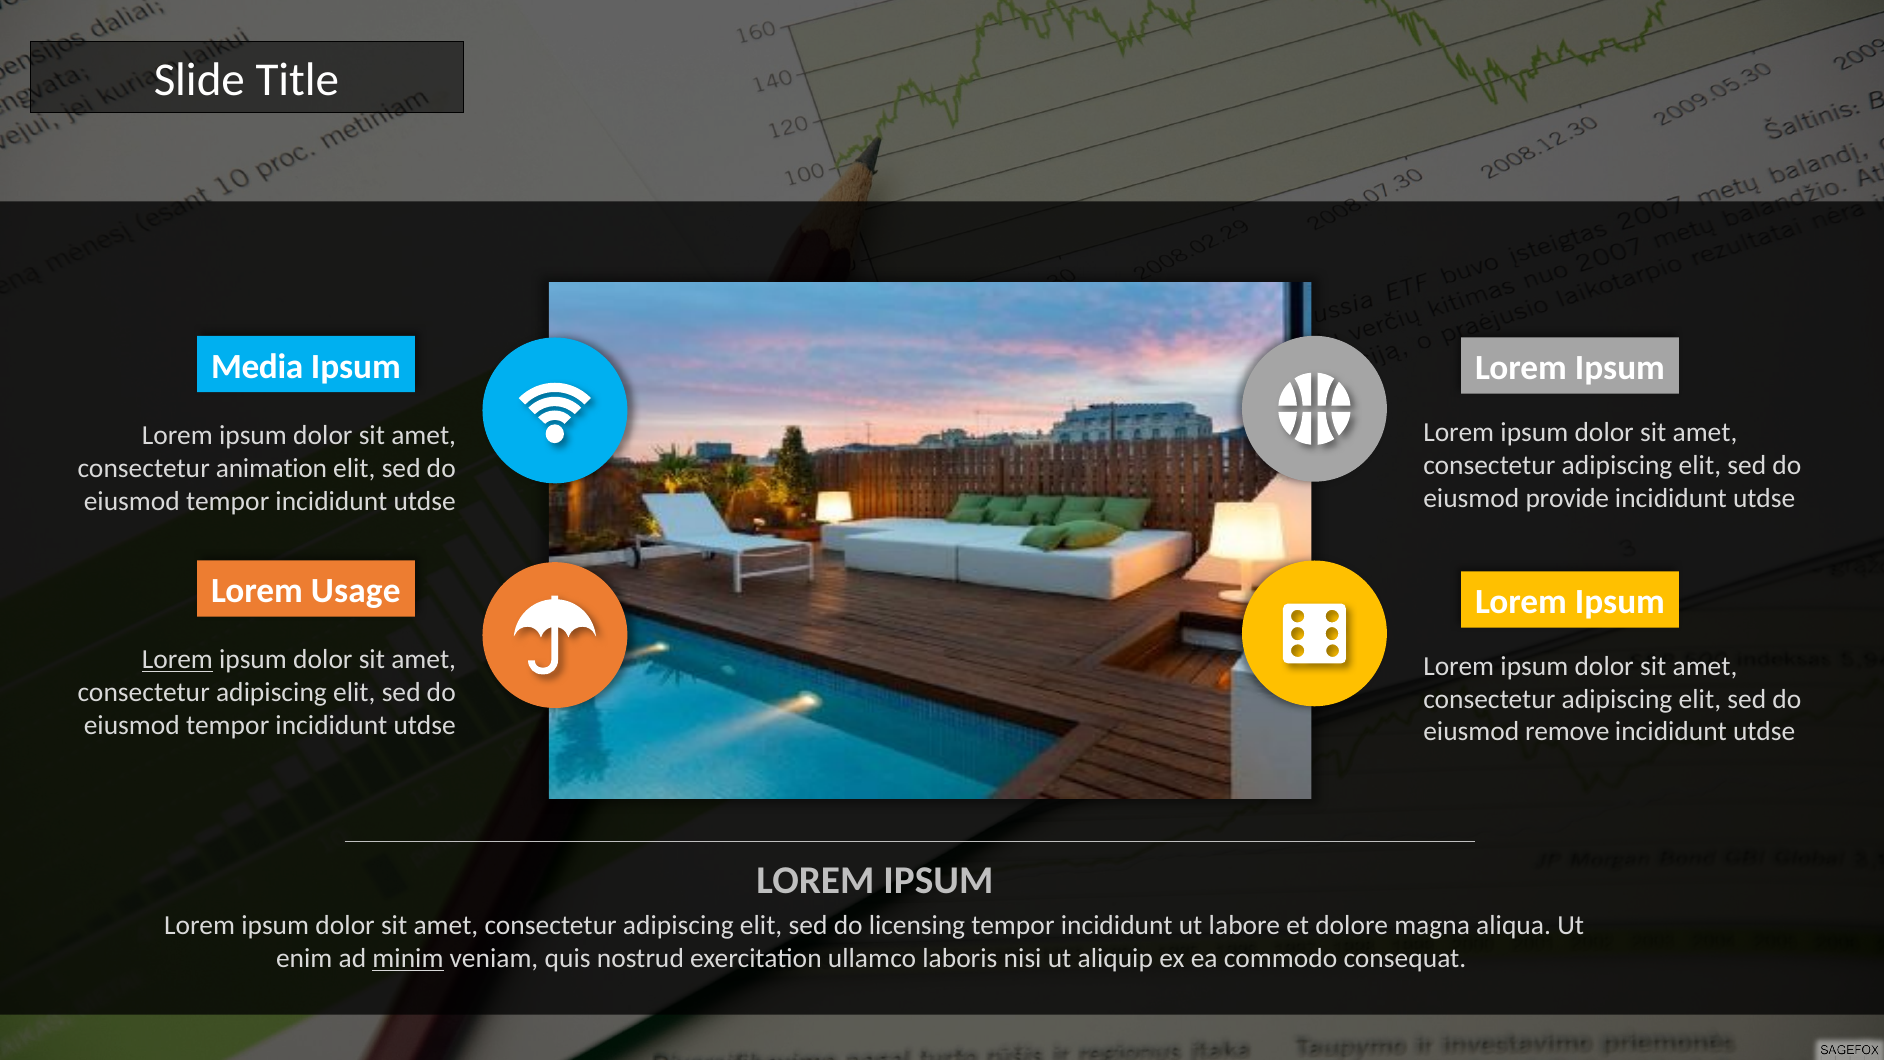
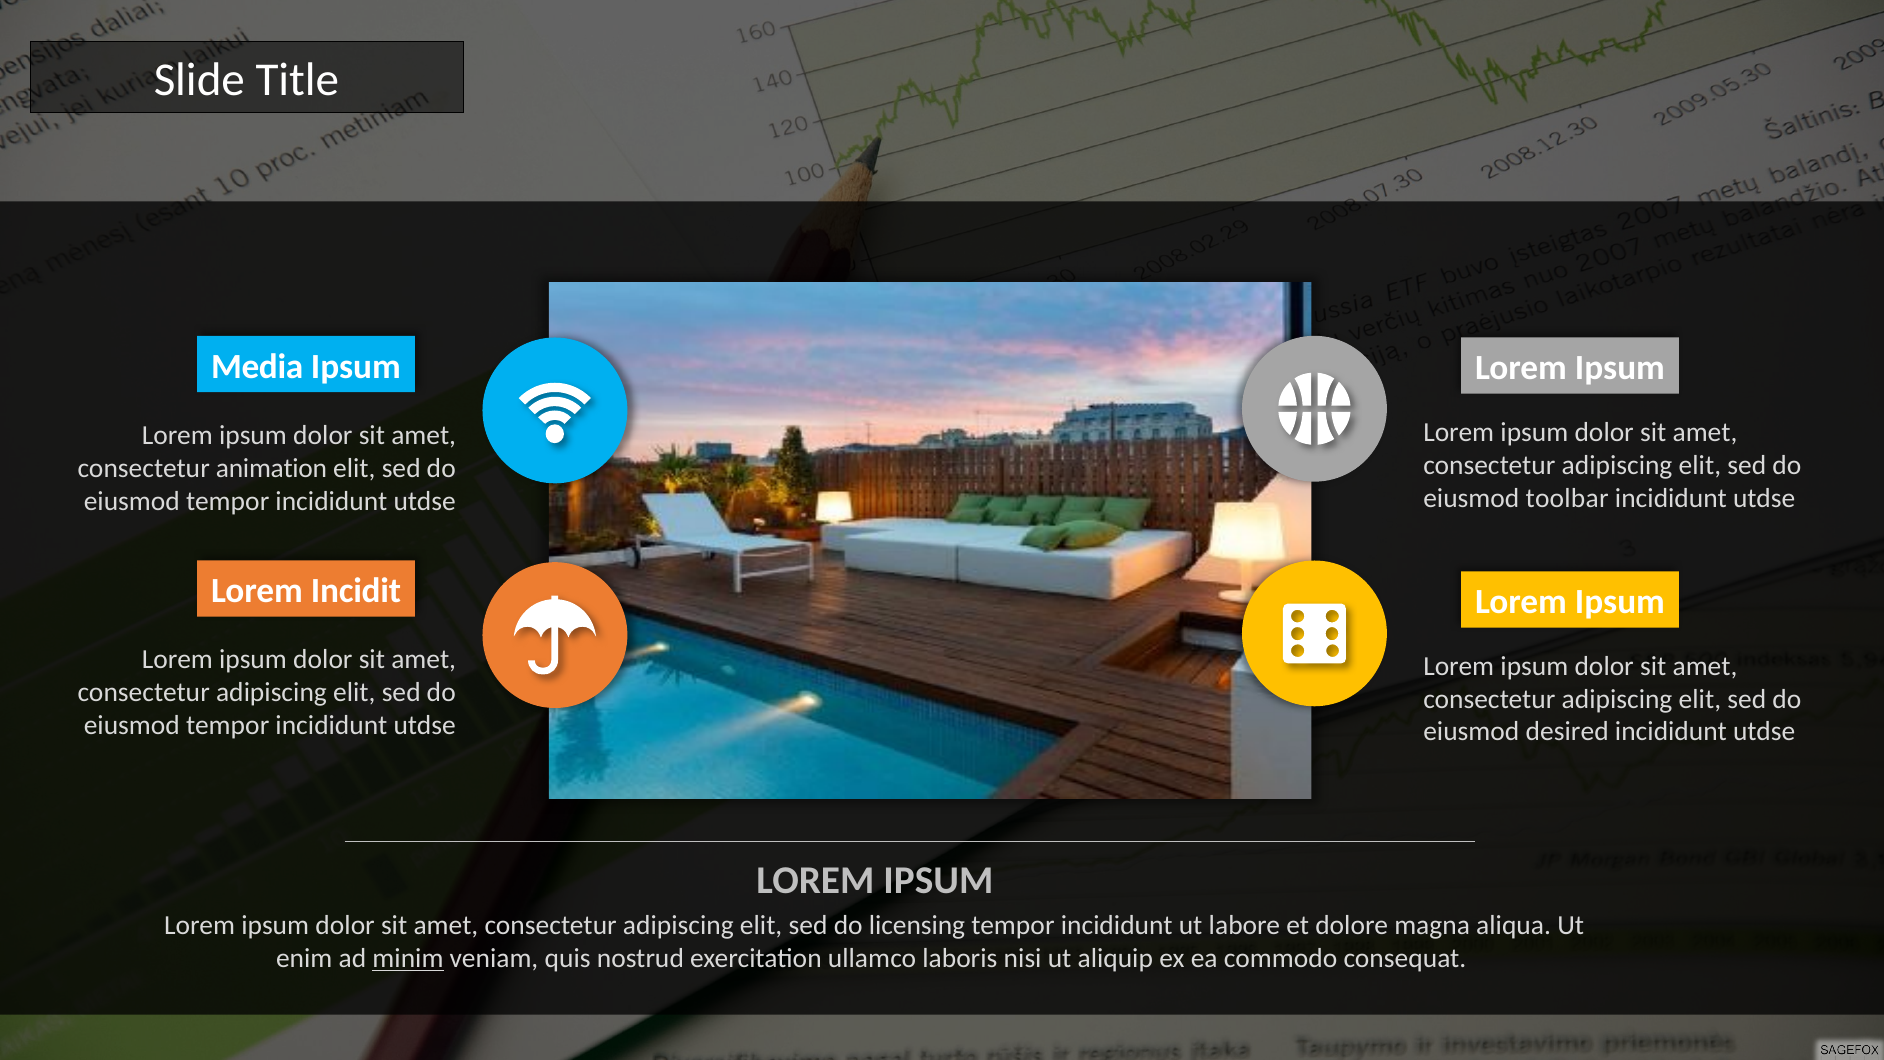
provide: provide -> toolbar (1567, 498)
Usage: Usage -> Incidit (356, 591)
Lorem underline: present -> none (177, 660)
remove: remove -> desired (1567, 732)
